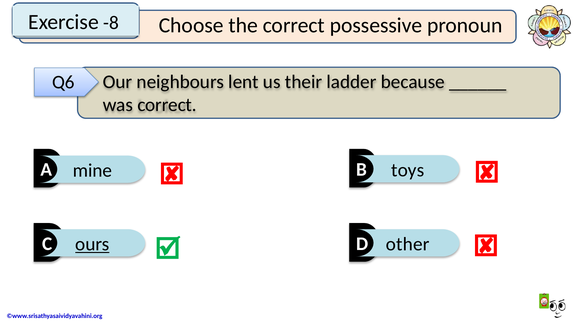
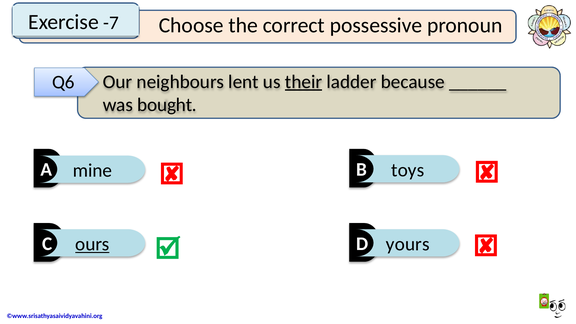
-8: -8 -> -7 (111, 23)
their underline: none -> present (304, 82)
was correct: correct -> bought (167, 105)
other: other -> yours (408, 244)
